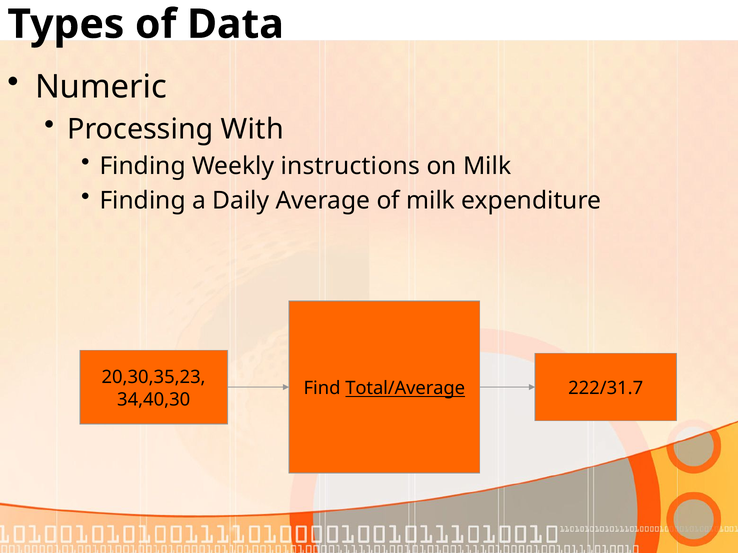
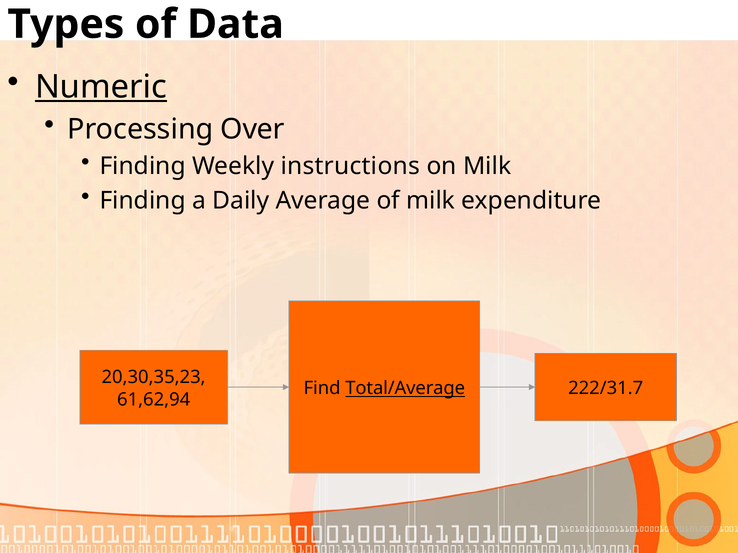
Numeric underline: none -> present (101, 87)
With: With -> Over (253, 130)
34,40,30: 34,40,30 -> 61,62,94 (154, 400)
